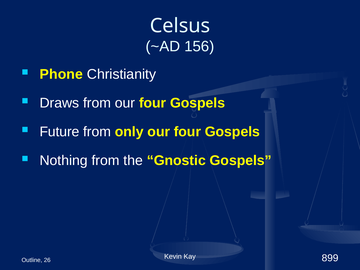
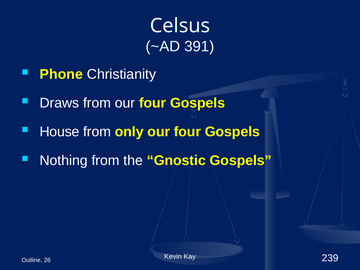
156: 156 -> 391 (199, 46)
Future: Future -> House (59, 132)
899: 899 -> 239 (330, 258)
